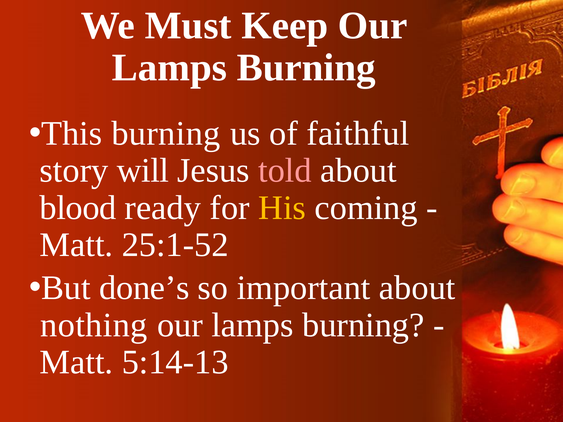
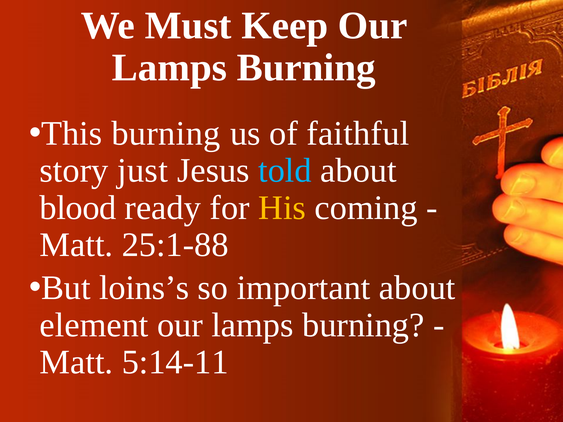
will: will -> just (143, 171)
told colour: pink -> light blue (285, 171)
25:1-52: 25:1-52 -> 25:1-88 (175, 245)
done’s: done’s -> loins’s (144, 288)
nothing: nothing -> element (94, 325)
5:14-13: 5:14-13 -> 5:14-11 (175, 362)
